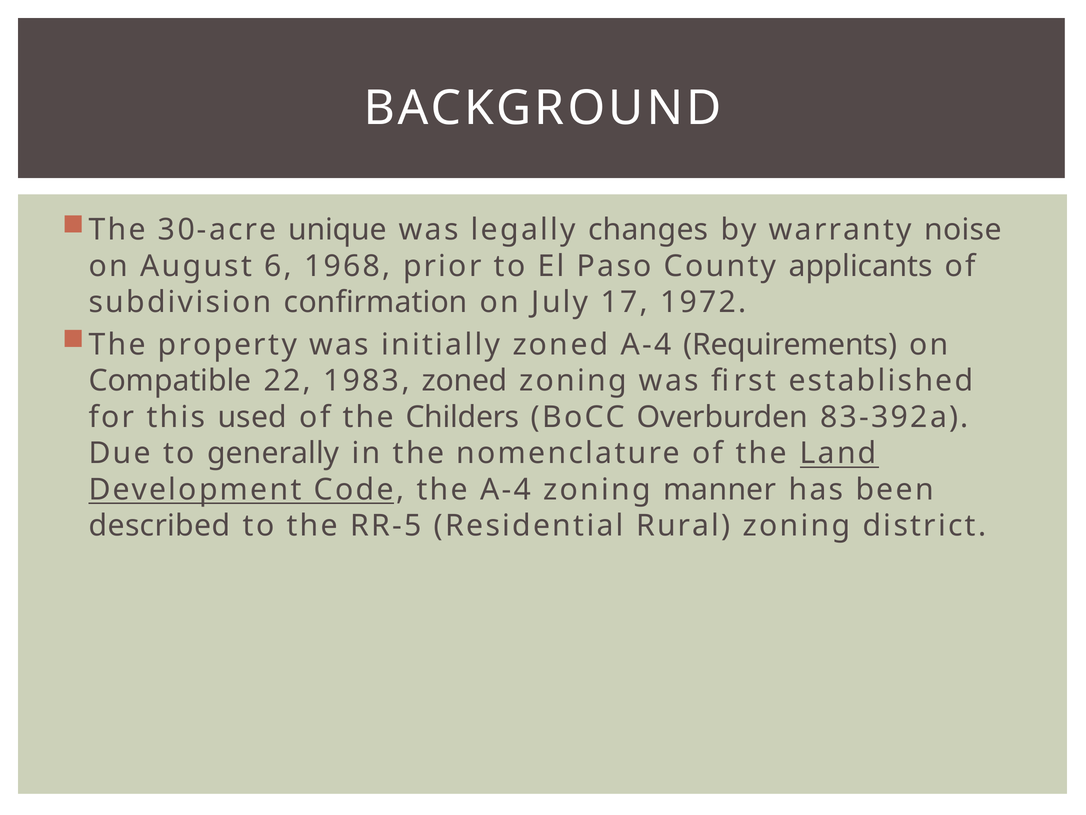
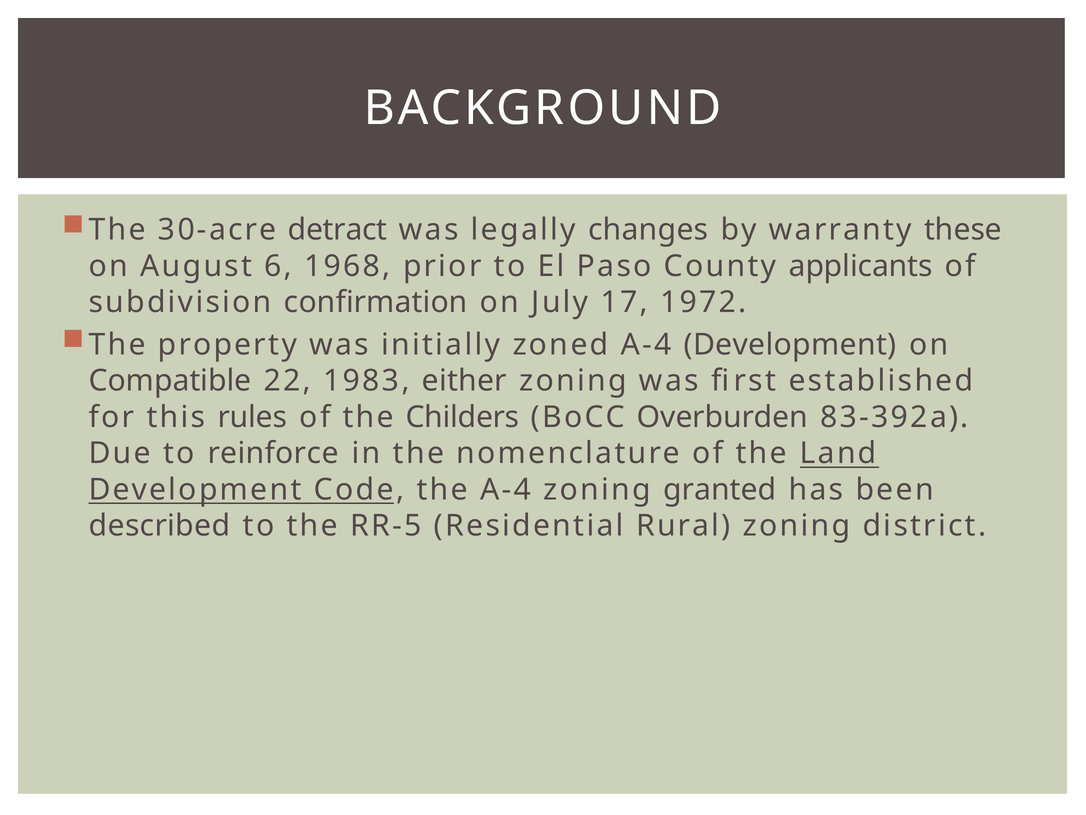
unique: unique -> detract (338, 230)
noise: noise -> these (963, 230)
A-4 Requirements: Requirements -> Development (790, 344)
1983 zoned: zoned -> either (464, 381)
used: used -> rules (252, 417)
generally: generally -> reinforce (273, 453)
manner: manner -> granted (720, 489)
